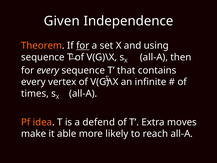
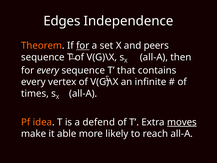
Given: Given -> Edges (62, 21)
using: using -> peers (156, 45)
moves underline: none -> present (182, 122)
